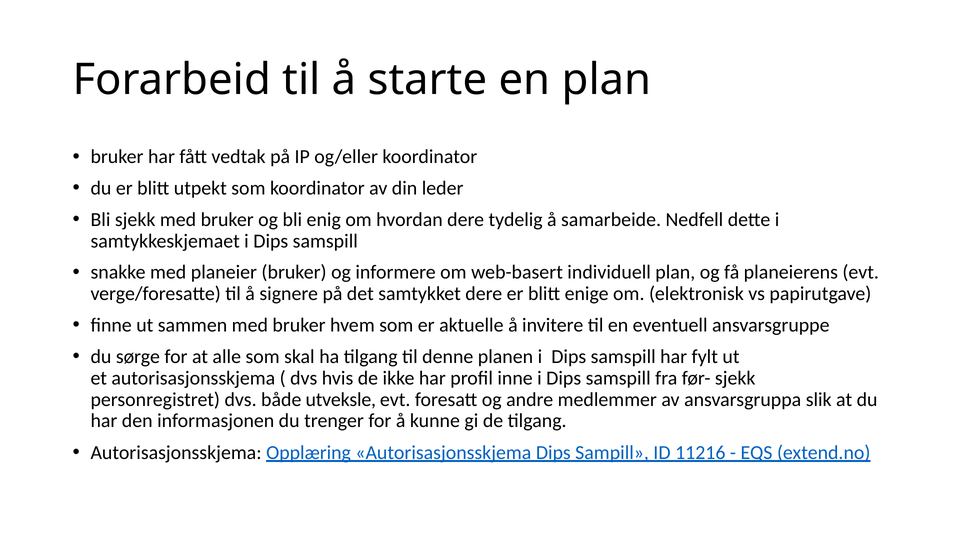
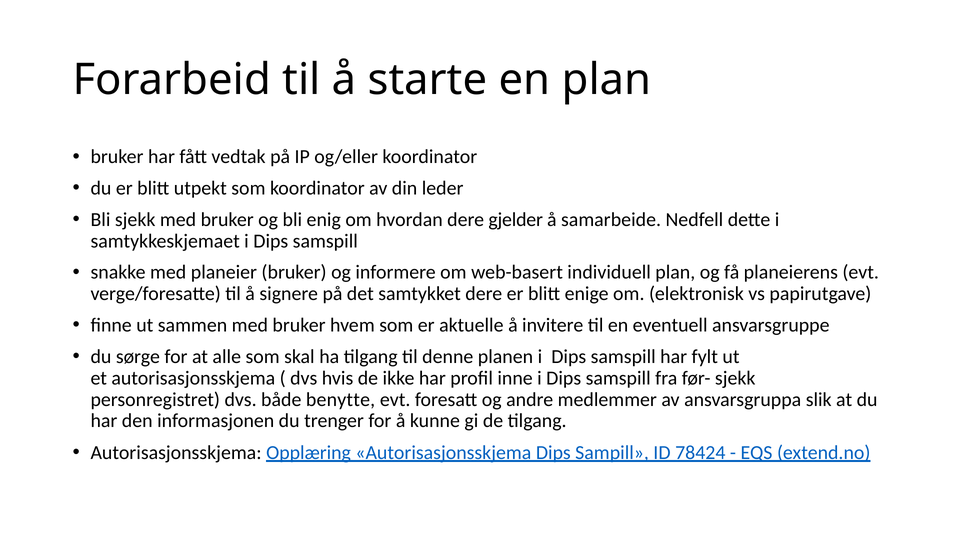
tydelig: tydelig -> gjelder (516, 220)
utveksle: utveksle -> benytte (341, 400)
11216: 11216 -> 78424 (700, 453)
